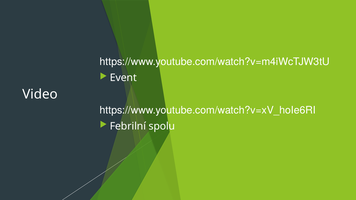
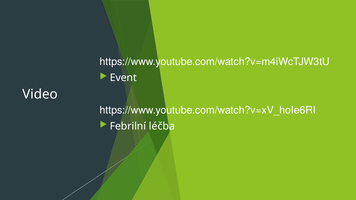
spolu: spolu -> léčba (162, 126)
